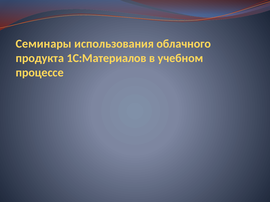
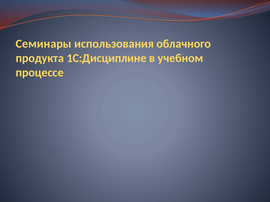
1С:Материалов: 1С:Материалов -> 1С:Дисциплине (107, 58)
